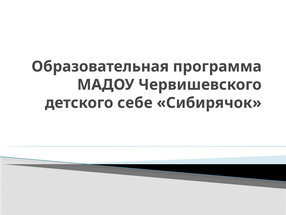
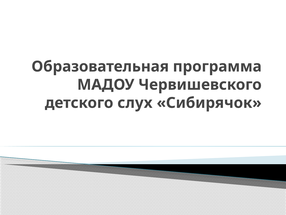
себе: себе -> слух (135, 103)
